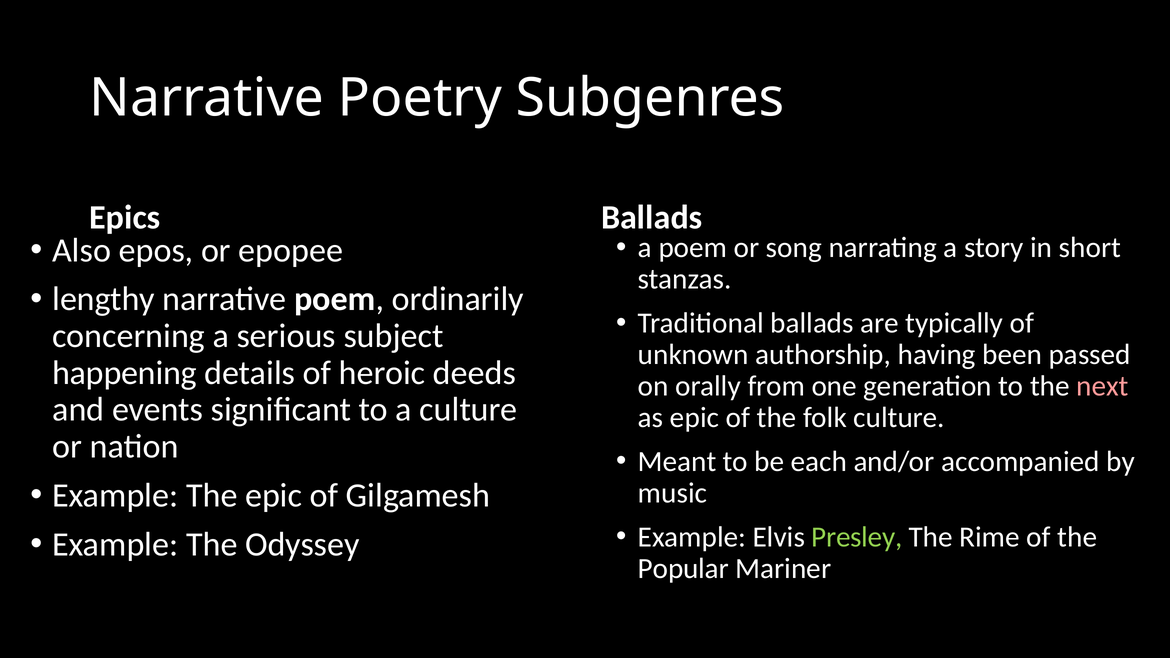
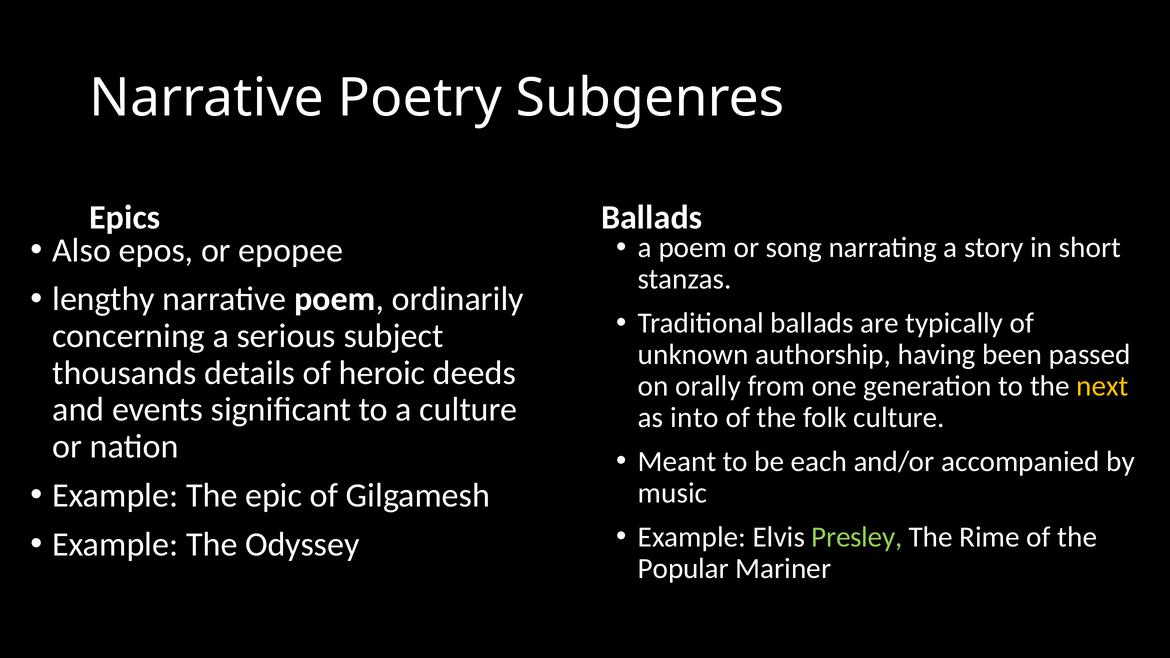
happening: happening -> thousands (124, 373)
next colour: pink -> yellow (1102, 386)
as epic: epic -> into (694, 418)
